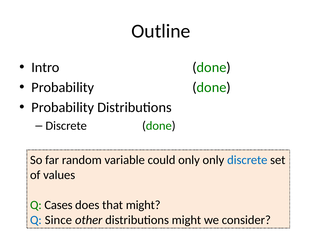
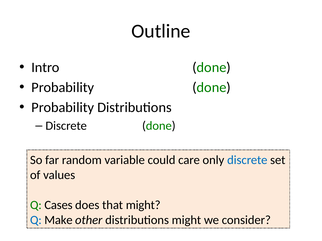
could only: only -> care (189, 160)
Since: Since -> Make (58, 220)
